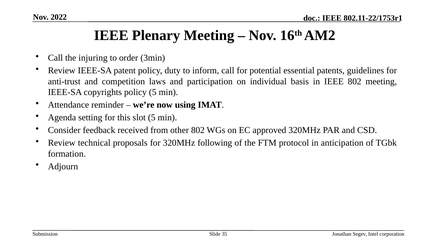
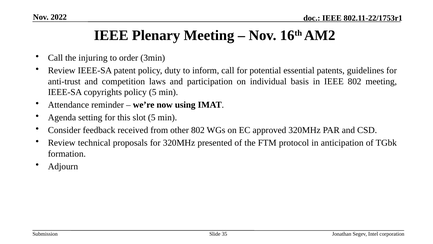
following: following -> presented (215, 143)
